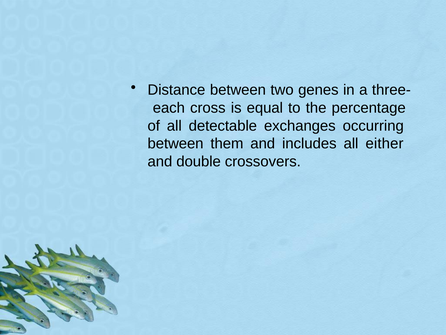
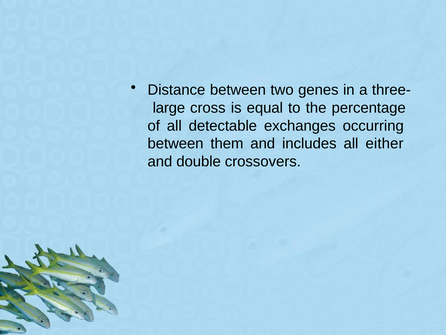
each: each -> large (169, 108)
